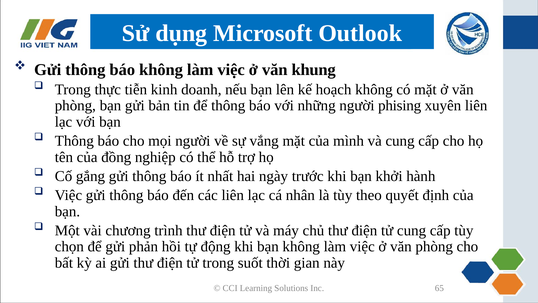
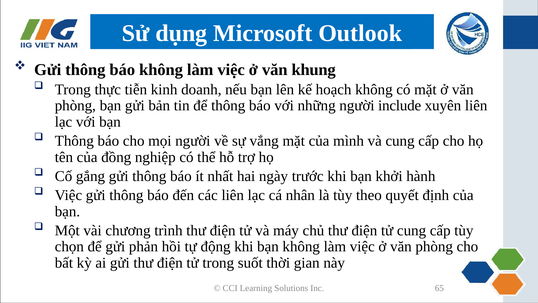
phising: phising -> include (400, 106)
